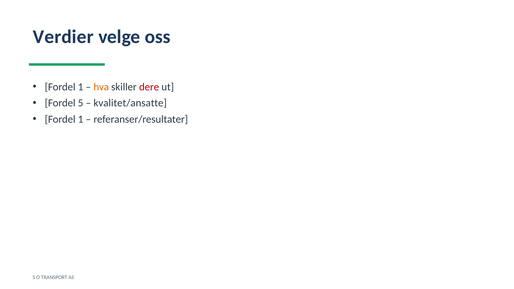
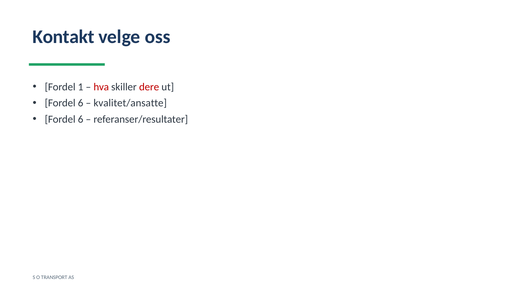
Verdier: Verdier -> Kontakt (63, 37)
hva colour: orange -> red (101, 87)
5: 5 -> 6 (81, 103)
1: 1 -> 6 (81, 119)
